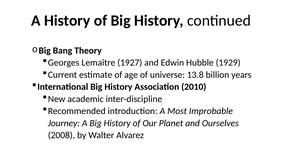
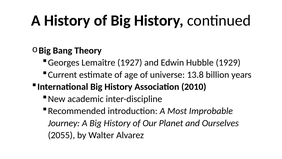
2008: 2008 -> 2055 (61, 135)
